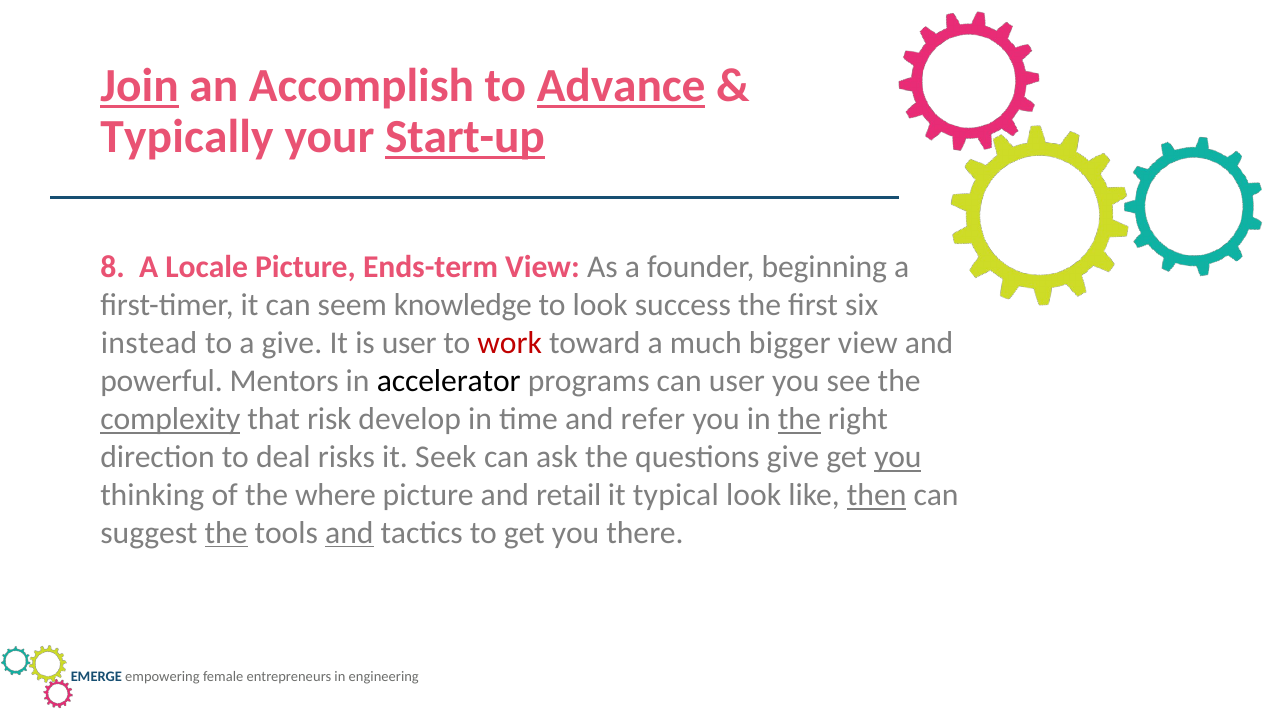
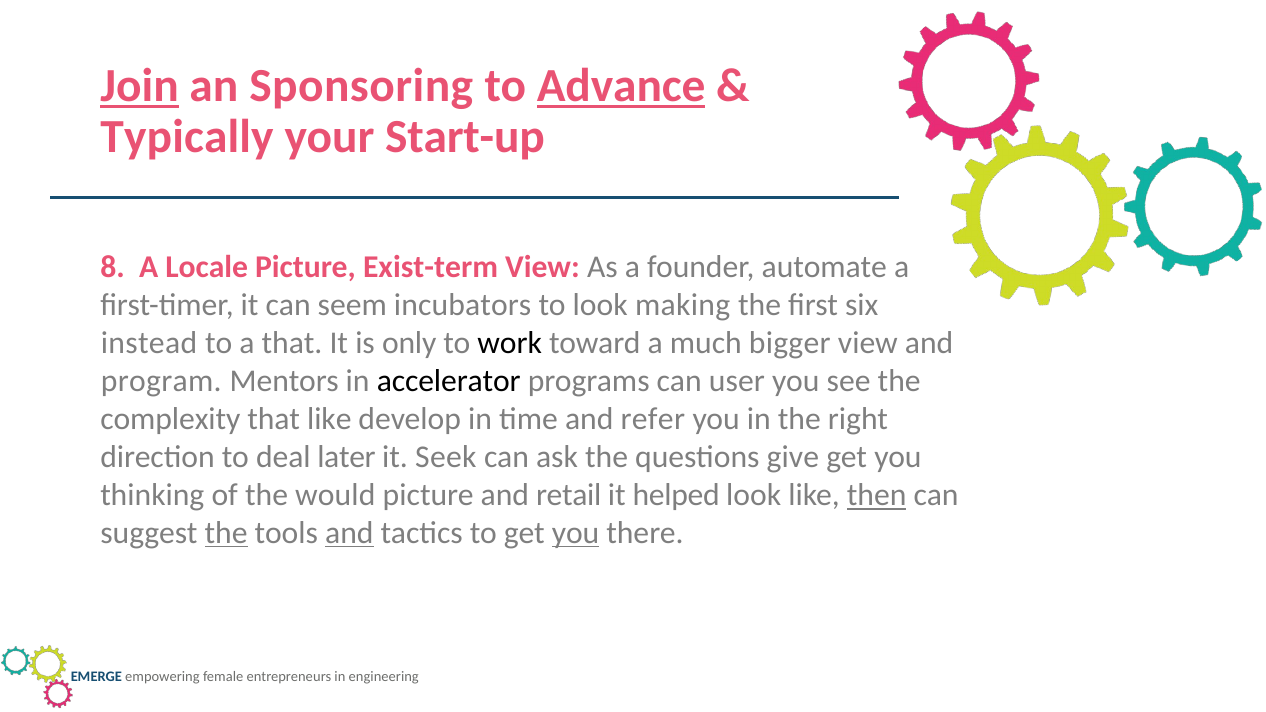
Accomplish: Accomplish -> Sponsoring (361, 86)
Start-up underline: present -> none (465, 137)
Ends-term: Ends-term -> Exist-term (431, 267)
beginning: beginning -> automate (824, 267)
knowledge: knowledge -> incubators (463, 305)
success: success -> making (683, 305)
a give: give -> that (292, 343)
is user: user -> only (409, 343)
work colour: red -> black (510, 343)
powerful: powerful -> program (161, 381)
complexity underline: present -> none (170, 419)
that risk: risk -> like (329, 419)
the underline: present -> none (799, 419)
risks: risks -> later (347, 457)
you underline: present -> none (898, 457)
where: where -> would (335, 495)
typical: typical -> helped (676, 495)
you underline: none -> present (576, 533)
